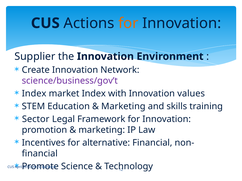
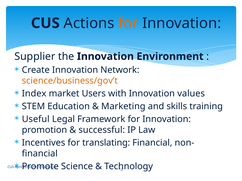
science/business/gov’t colour: purple -> orange (70, 81)
market Index: Index -> Users (94, 94)
Sector: Sector -> Useful (36, 119)
marketing: marketing -> successful (102, 130)
alternative: alternative -> translating (106, 143)
